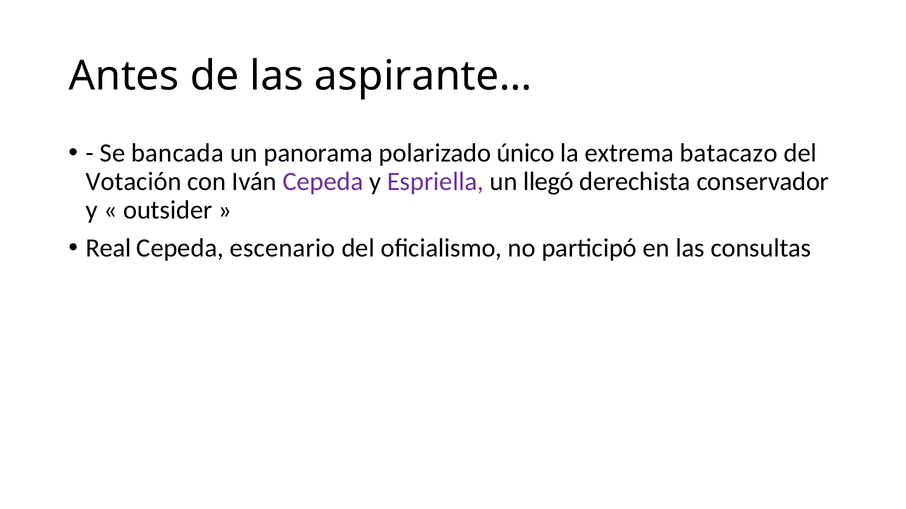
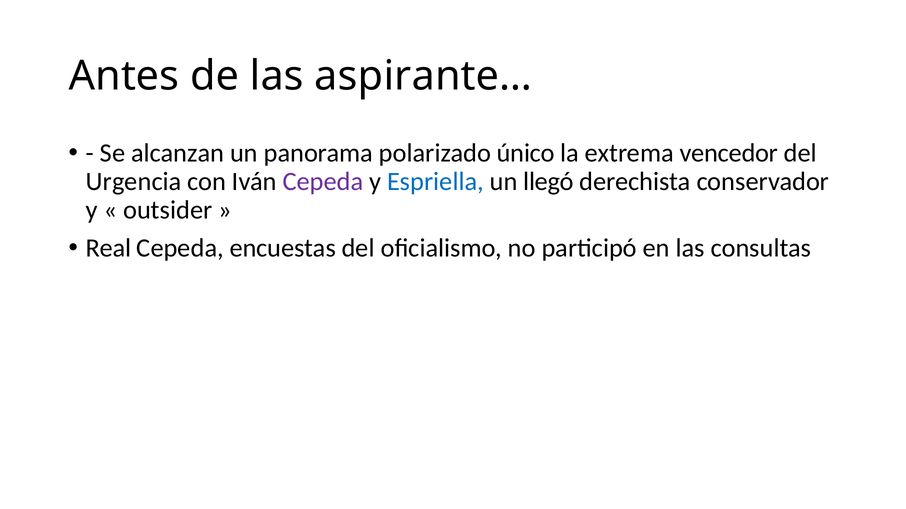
bancada: bancada -> alcanzan (178, 153)
batacazo: batacazo -> vencedor (729, 153)
Votación: Votación -> Urgencia (134, 182)
Espriella colour: purple -> blue (435, 182)
escenario: escenario -> encuestas (283, 248)
